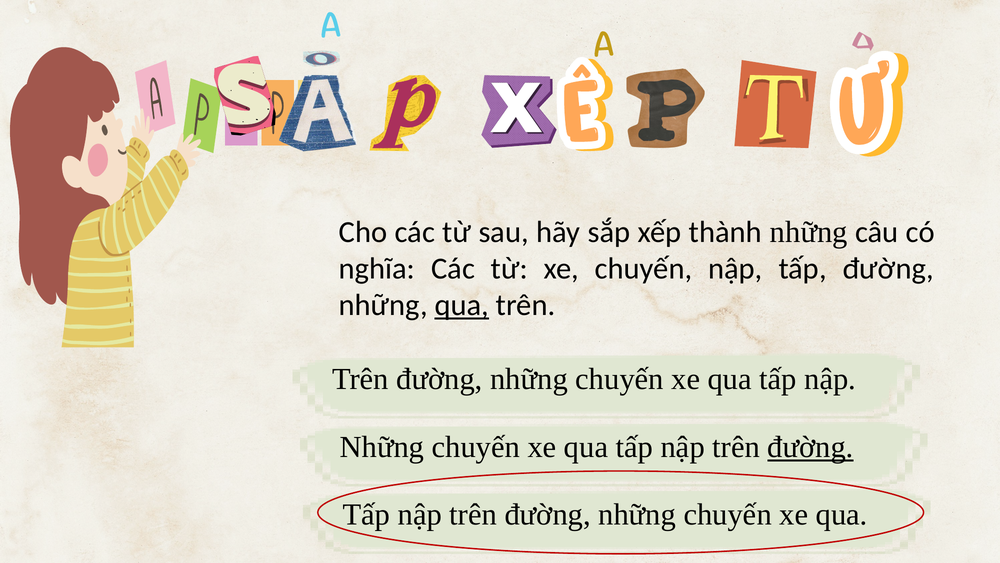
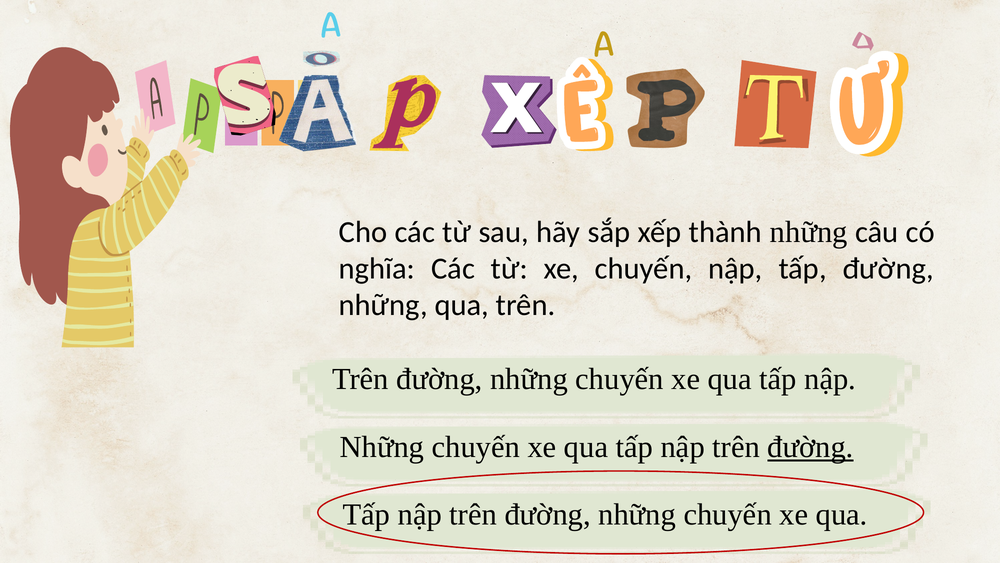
qua underline: present -> none (462, 305)
